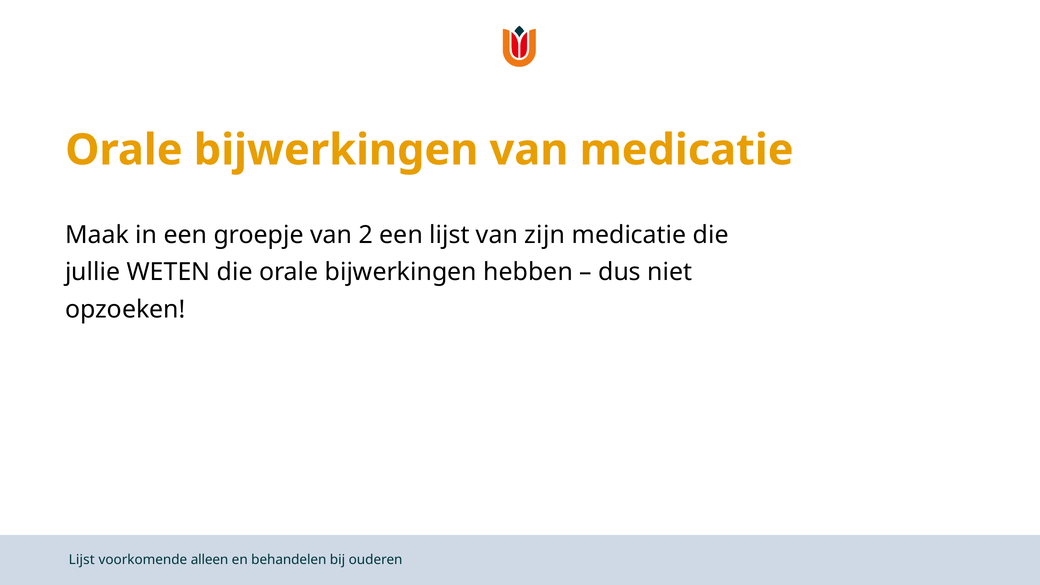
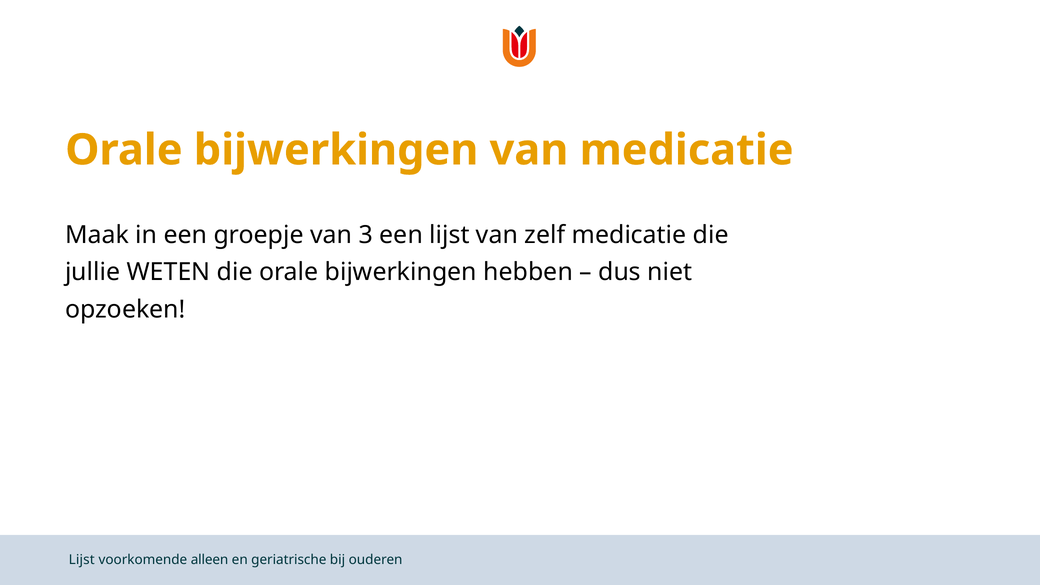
2: 2 -> 3 (366, 235)
zijn: zijn -> zelf (545, 235)
behandelen: behandelen -> geriatrische (289, 560)
